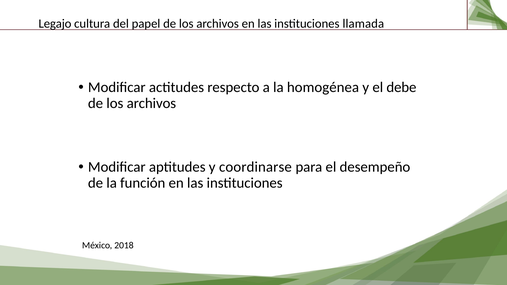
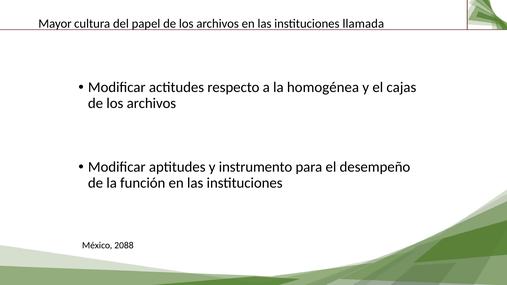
Legajo: Legajo -> Mayor (55, 24)
debe: debe -> cajas (401, 87)
coordinarse: coordinarse -> instrumento (256, 167)
2018: 2018 -> 2088 (124, 246)
